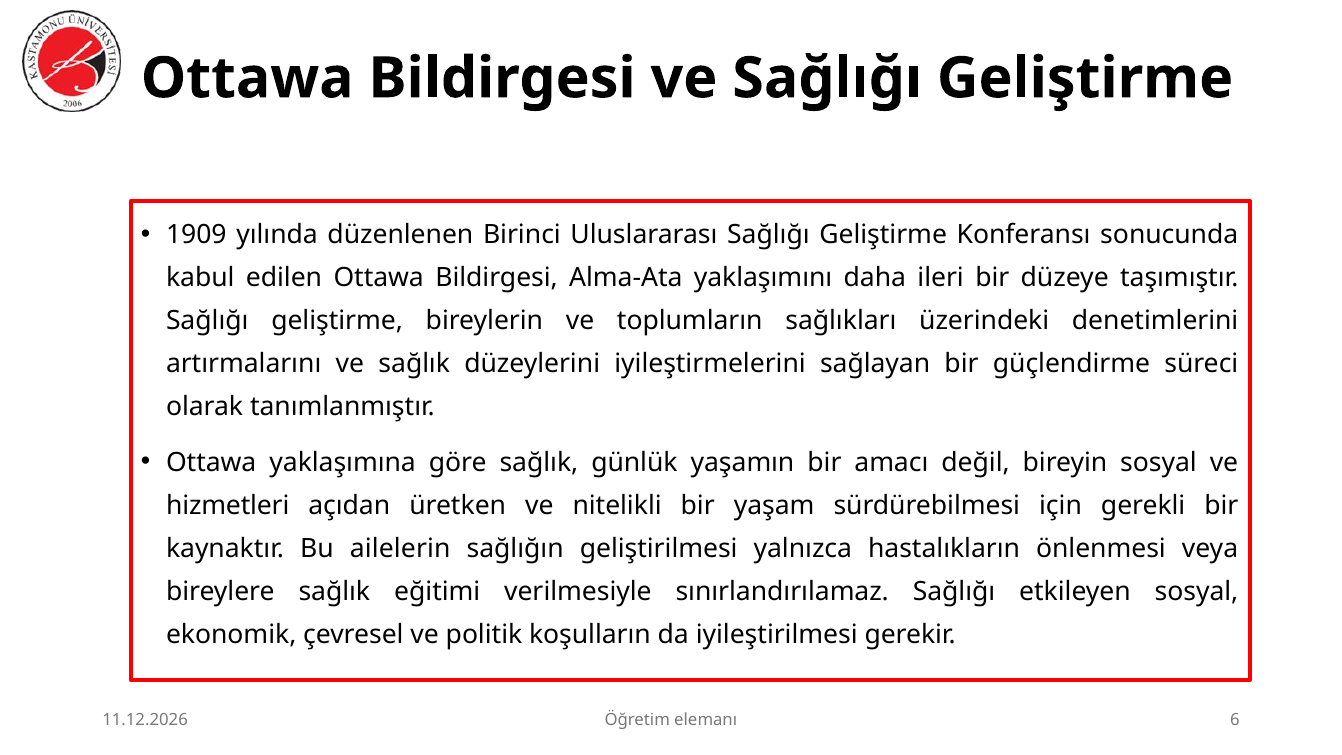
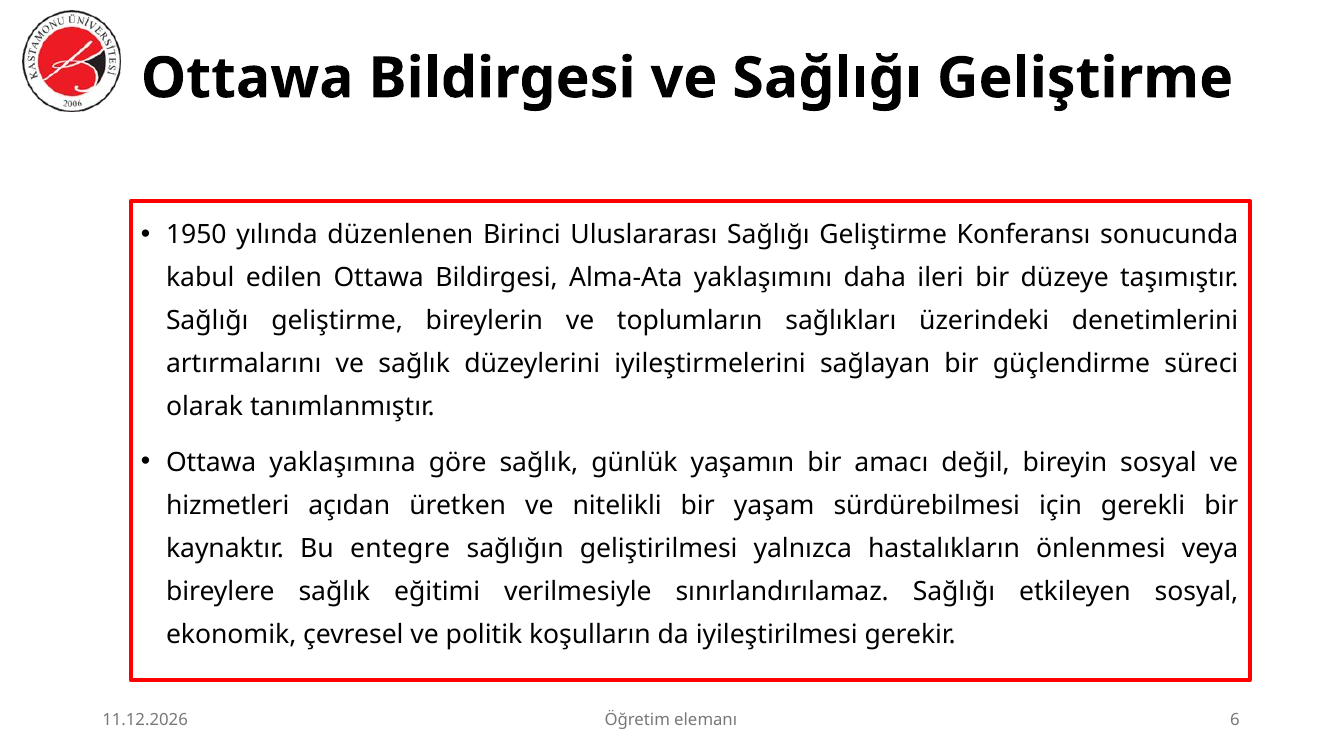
1909: 1909 -> 1950 (196, 235)
ailelerin: ailelerin -> entegre (400, 548)
